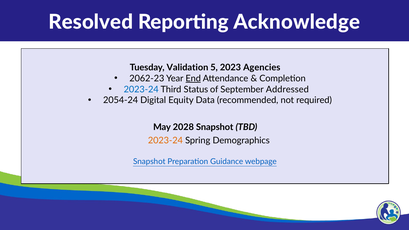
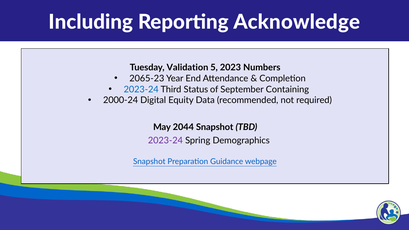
Resolved: Resolved -> Including (91, 22)
Agencies: Agencies -> Numbers (262, 68)
2062-23: 2062-23 -> 2065-23 (147, 78)
End underline: present -> none (193, 78)
Addressed: Addressed -> Containing (287, 89)
2054-24: 2054-24 -> 2000-24 (121, 100)
2028: 2028 -> 2044 (183, 127)
2023-24 colour: orange -> purple (165, 140)
